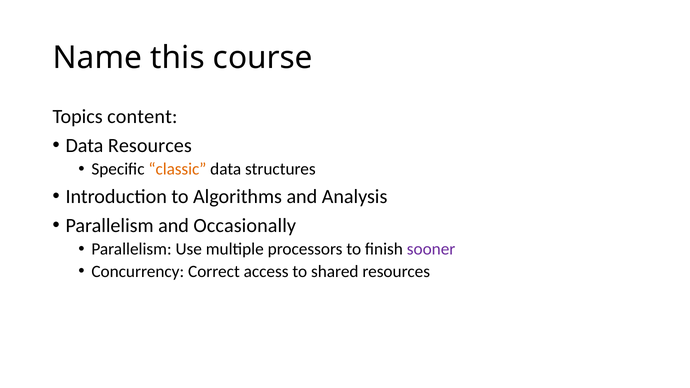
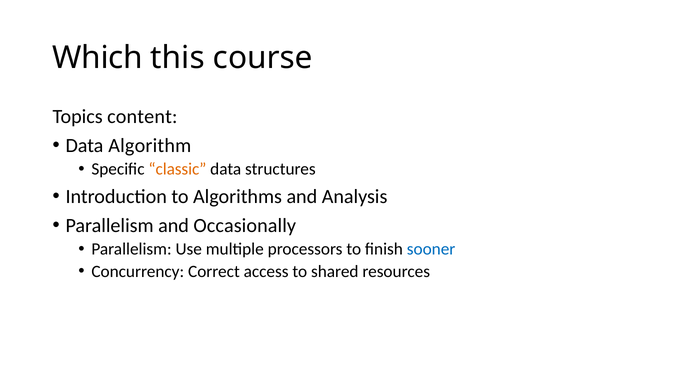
Name: Name -> Which (98, 58)
Data Resources: Resources -> Algorithm (150, 146)
sooner colour: purple -> blue (431, 249)
